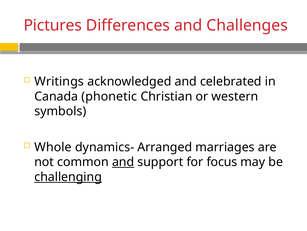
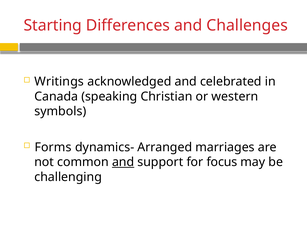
Pictures: Pictures -> Starting (53, 25)
phonetic: phonetic -> speaking (109, 96)
Whole: Whole -> Forms (53, 147)
challenging underline: present -> none (68, 176)
